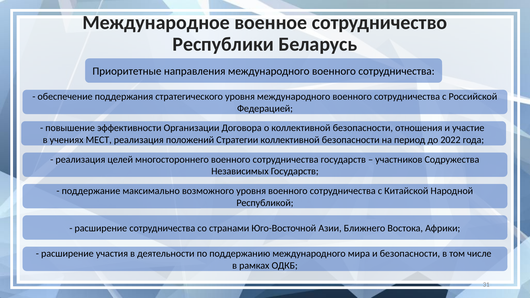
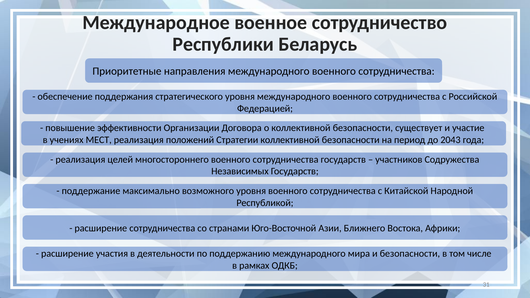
отношения: отношения -> существует (419, 128)
2022: 2022 -> 2043 (450, 140)
